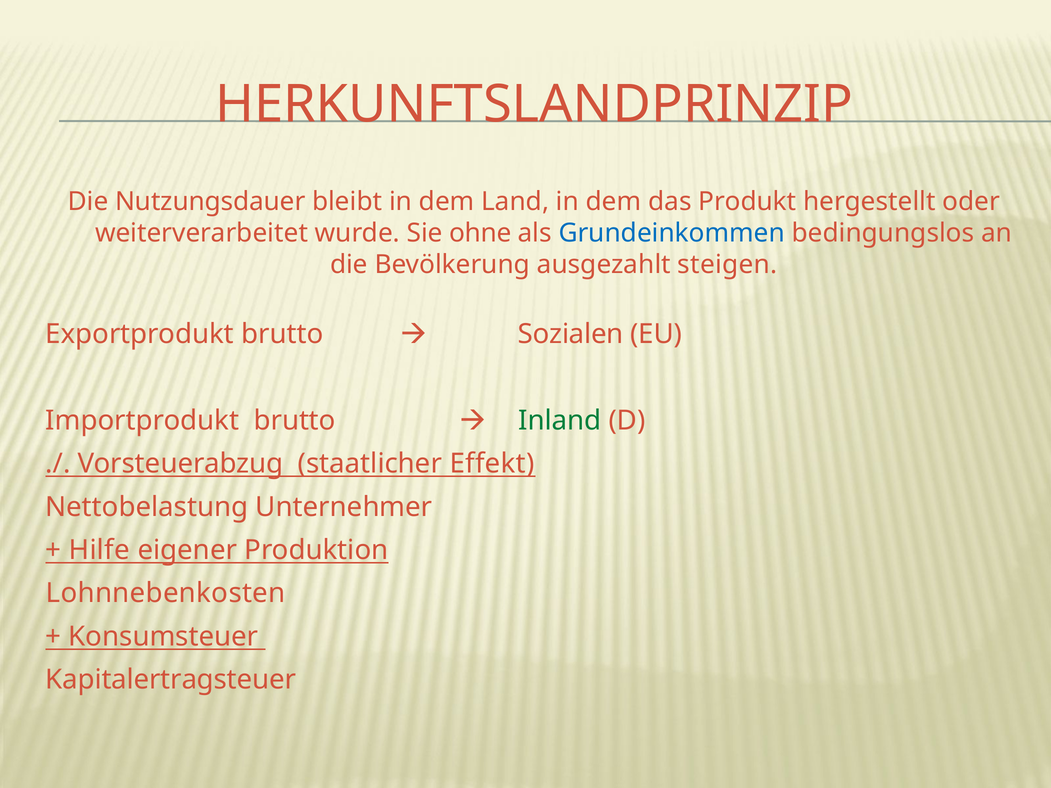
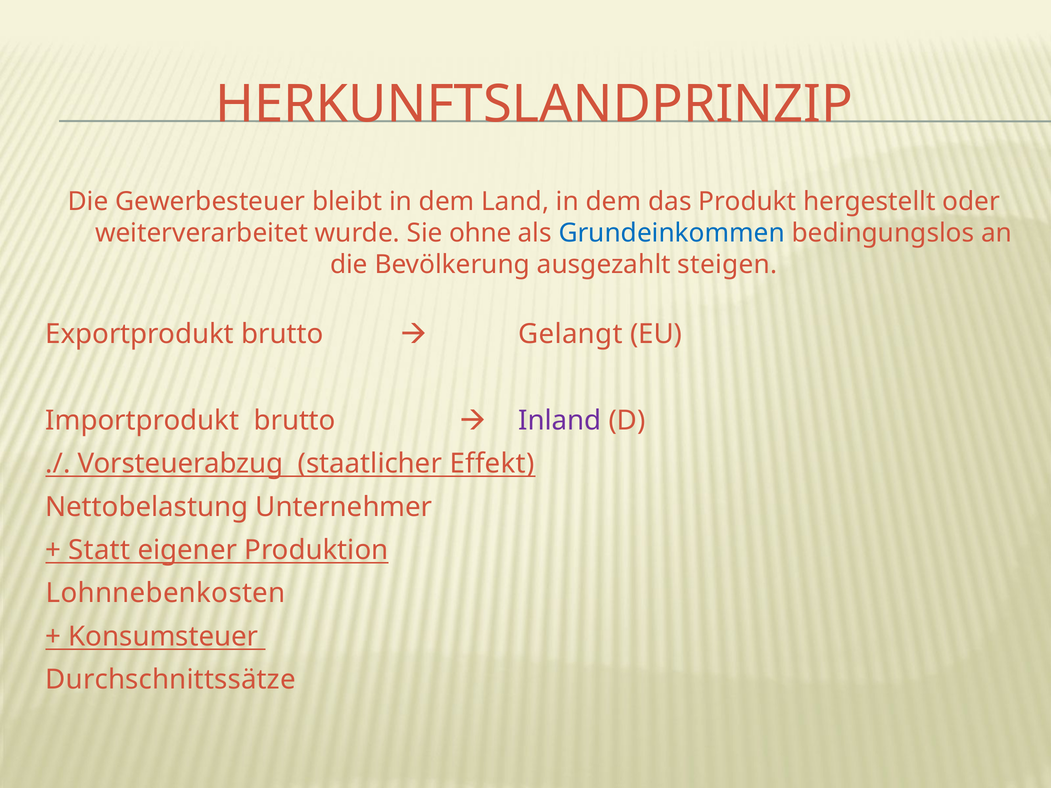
Nutzungsdauer: Nutzungsdauer -> Gewerbesteuer (210, 201)
Sozialen: Sozialen -> Gelangt (570, 334)
Inland colour: green -> purple (560, 421)
Hilfe: Hilfe -> Statt (99, 550)
Kapitalertragsteuer: Kapitalertragsteuer -> Durchschnittssätze (171, 680)
